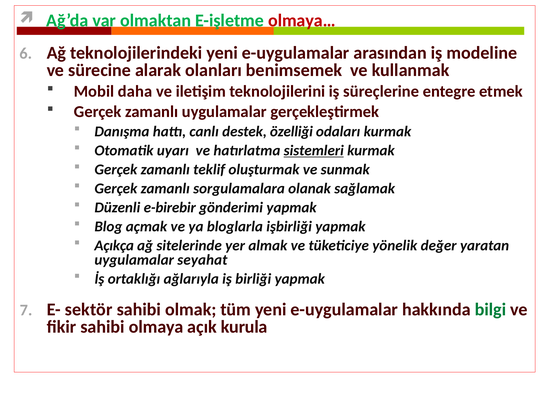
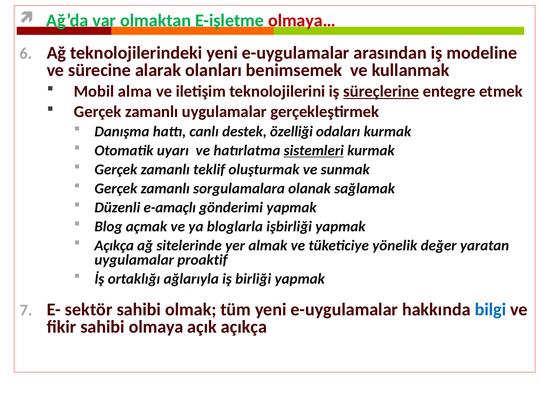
daha: daha -> alma (135, 91)
süreçlerine underline: none -> present (381, 91)
e-birebir: e-birebir -> e-amaçlı (170, 207)
seyahat: seyahat -> proaktif (202, 260)
bilgi colour: green -> blue (490, 309)
açık kurula: kurula -> açıkça (244, 327)
